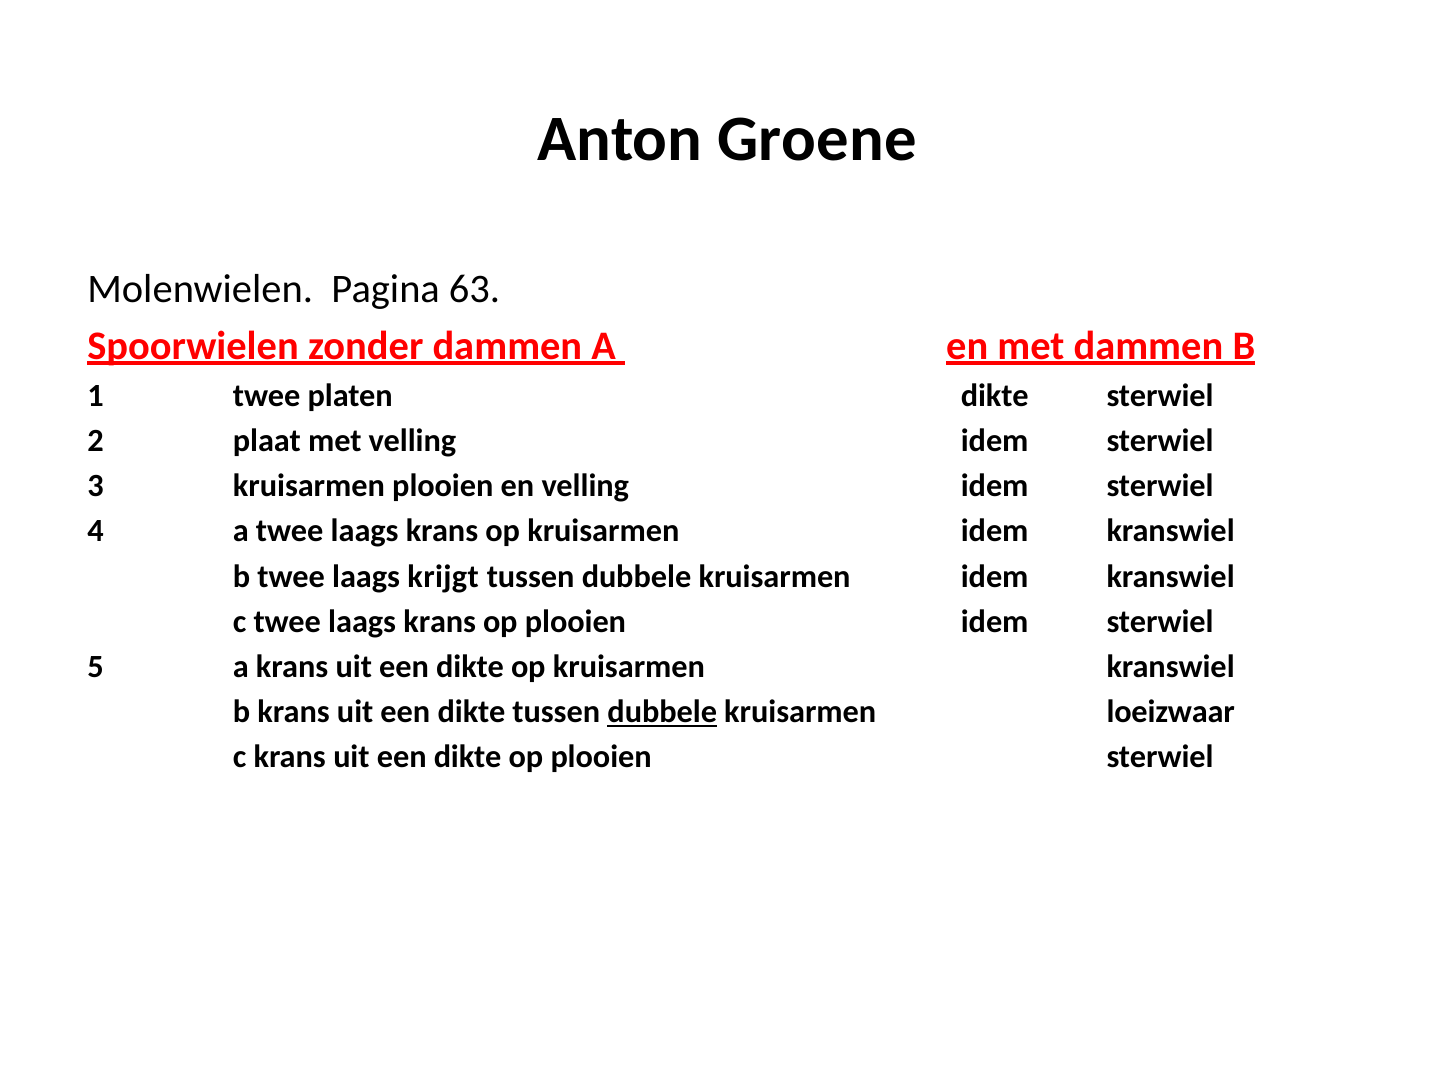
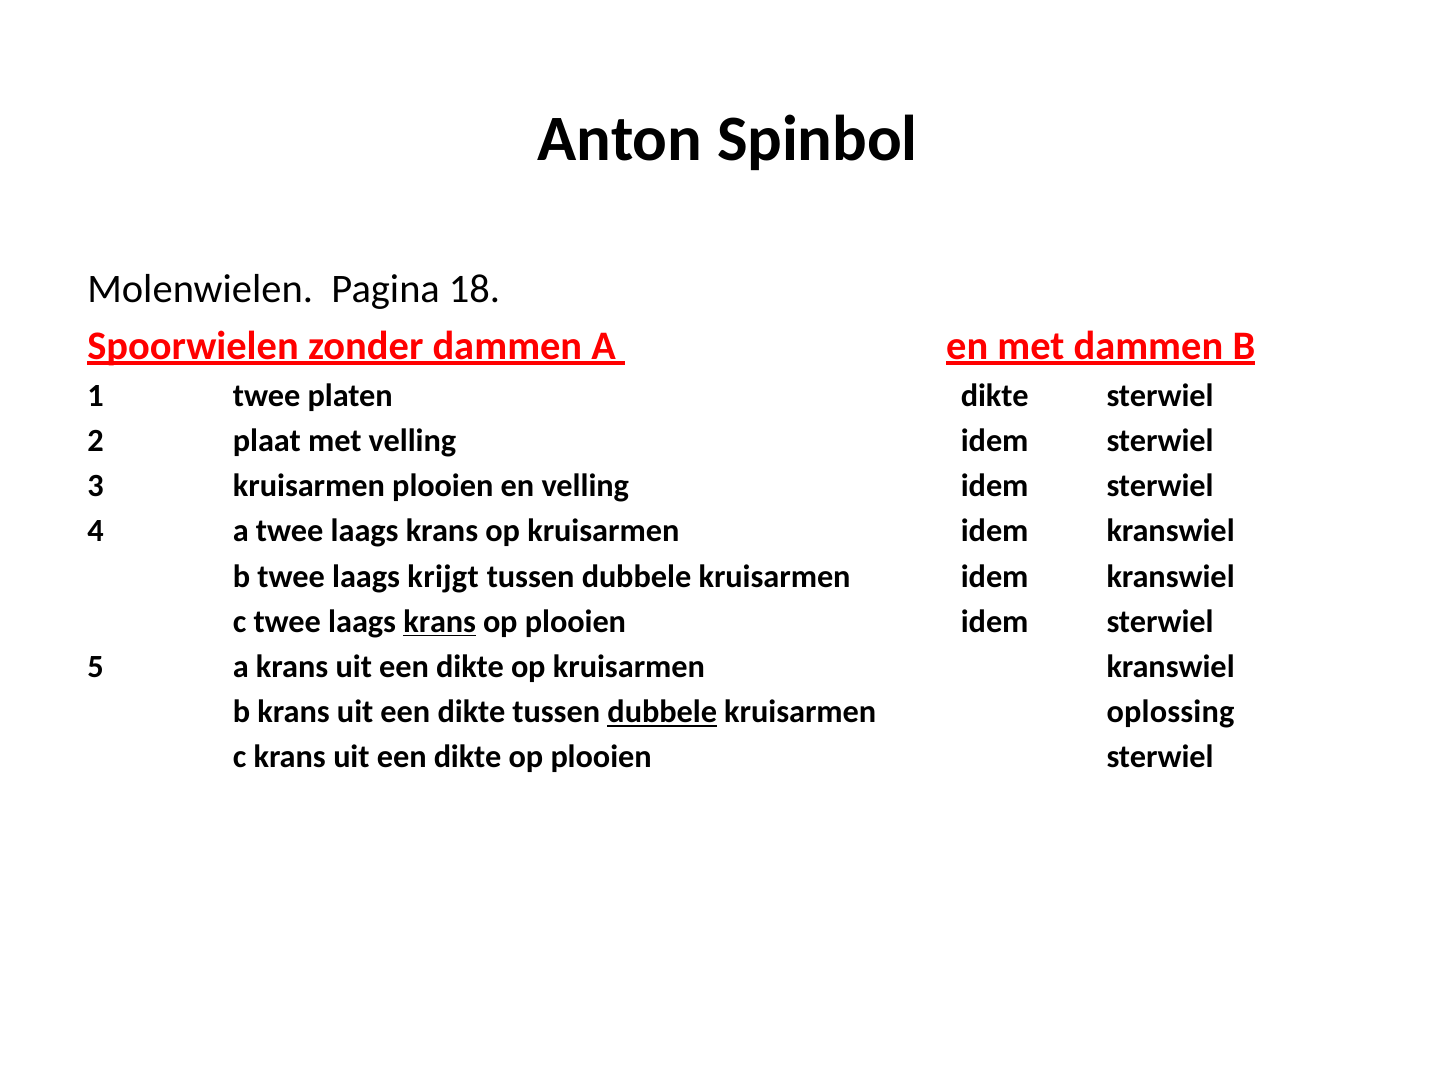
Groene: Groene -> Spinbol (817, 139)
63: 63 -> 18 (475, 289)
krans underline: none -> present (440, 622)
loeizwaar: loeizwaar -> oplossing (1171, 712)
